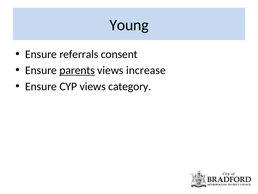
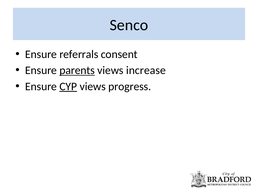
Young: Young -> Senco (129, 25)
CYP underline: none -> present (68, 86)
category: category -> progress (130, 86)
